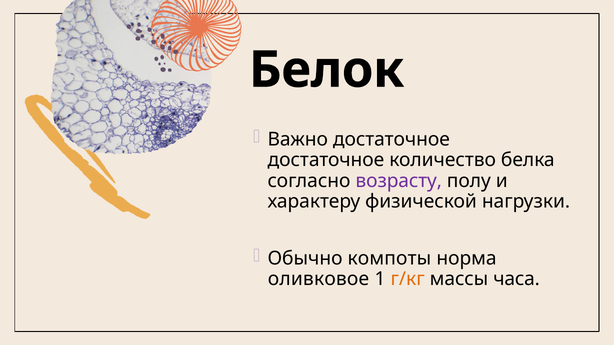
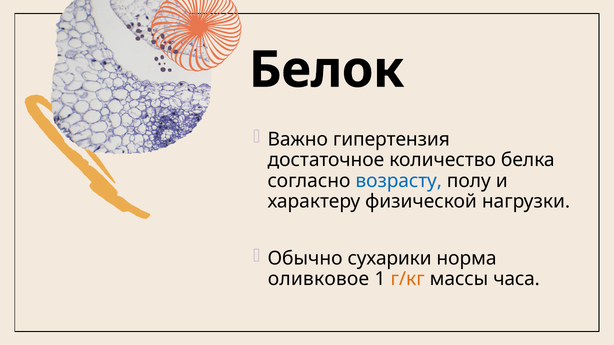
Важно достаточное: достаточное -> гипертензия (391, 140)
возрасту colour: purple -> blue (399, 181)
компоты: компоты -> сухарики (390, 259)
